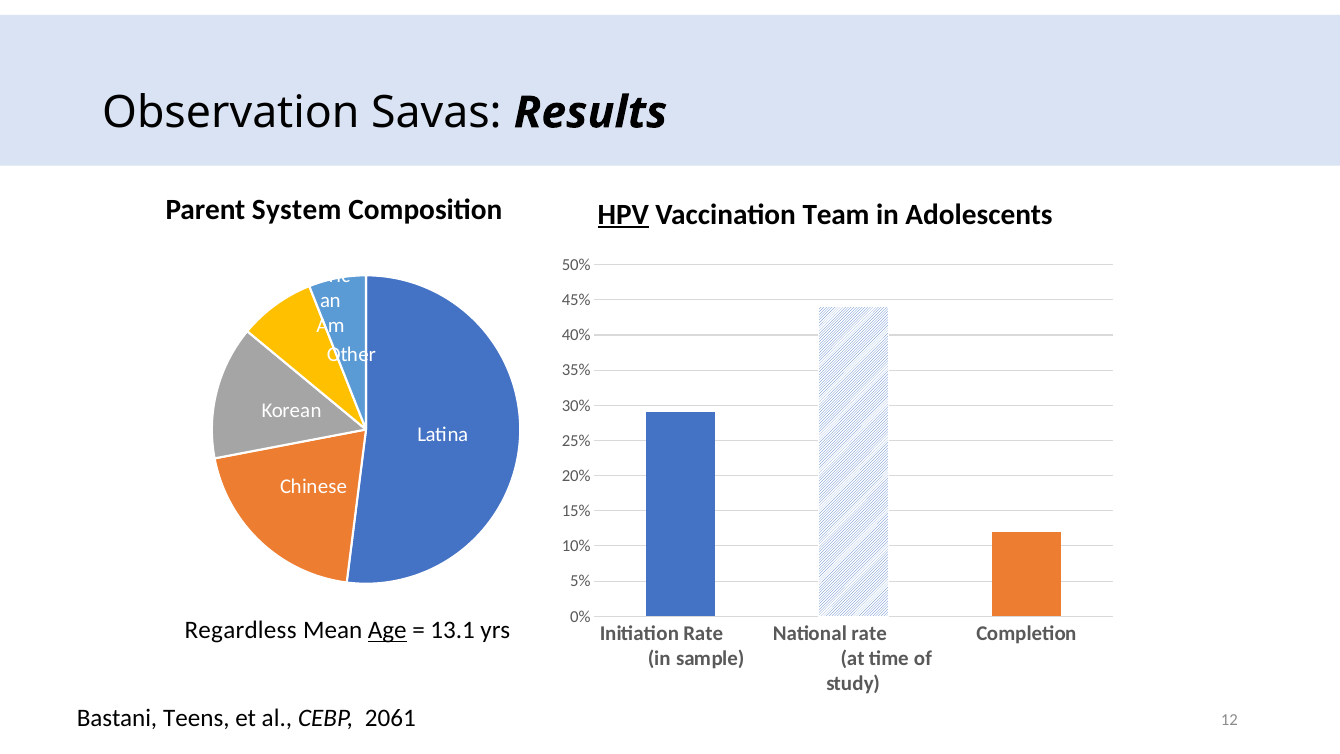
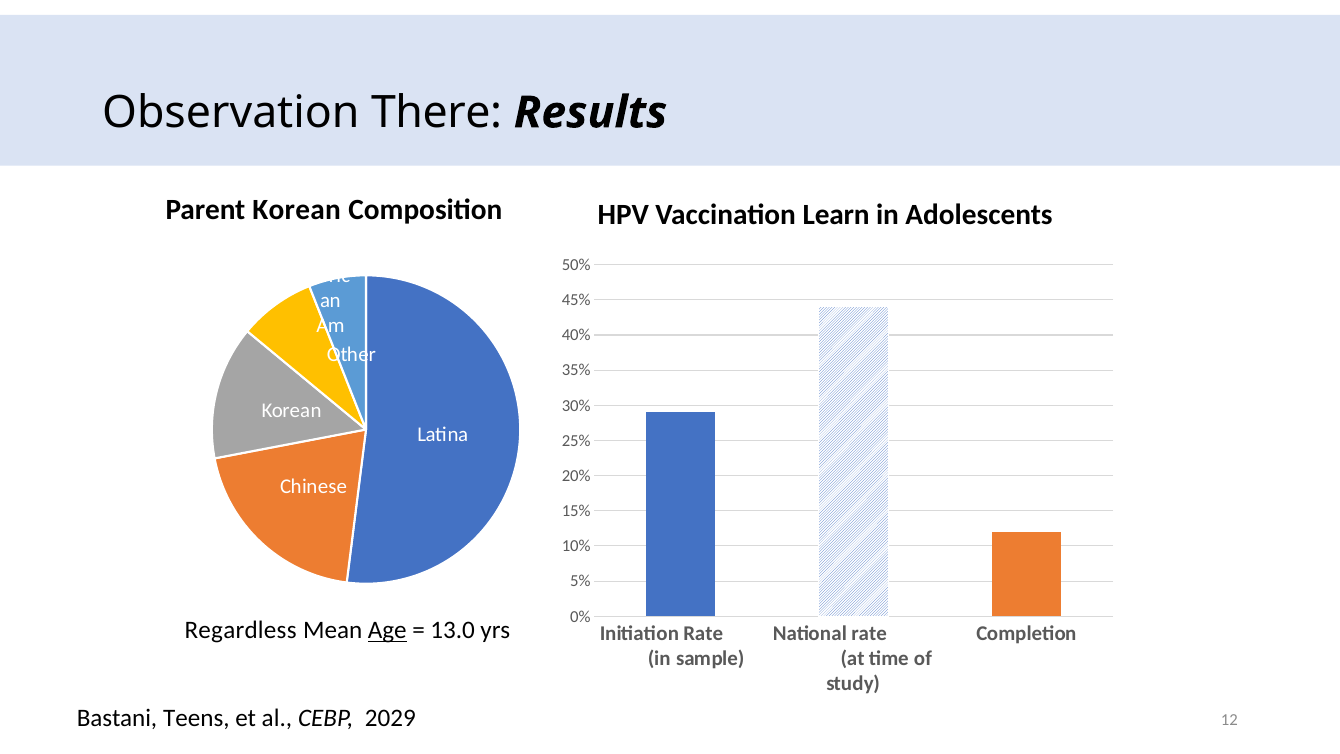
Savas: Savas -> There (437, 113)
Parent System: System -> Korean (297, 210)
HPV underline: present -> none (623, 215)
Team: Team -> Learn (836, 215)
13.1: 13.1 -> 13.0 (453, 630)
2061: 2061 -> 2029 (390, 718)
